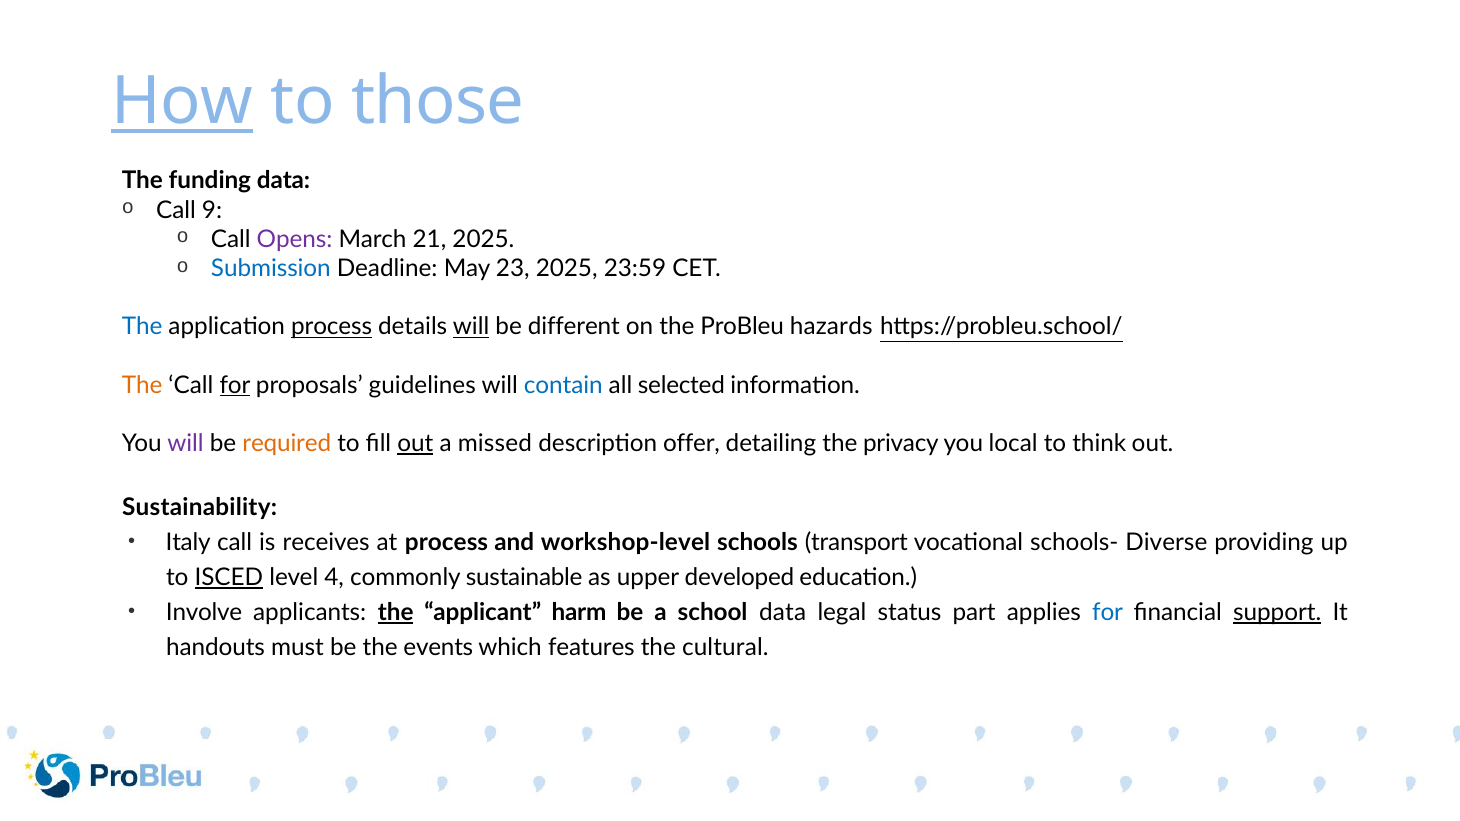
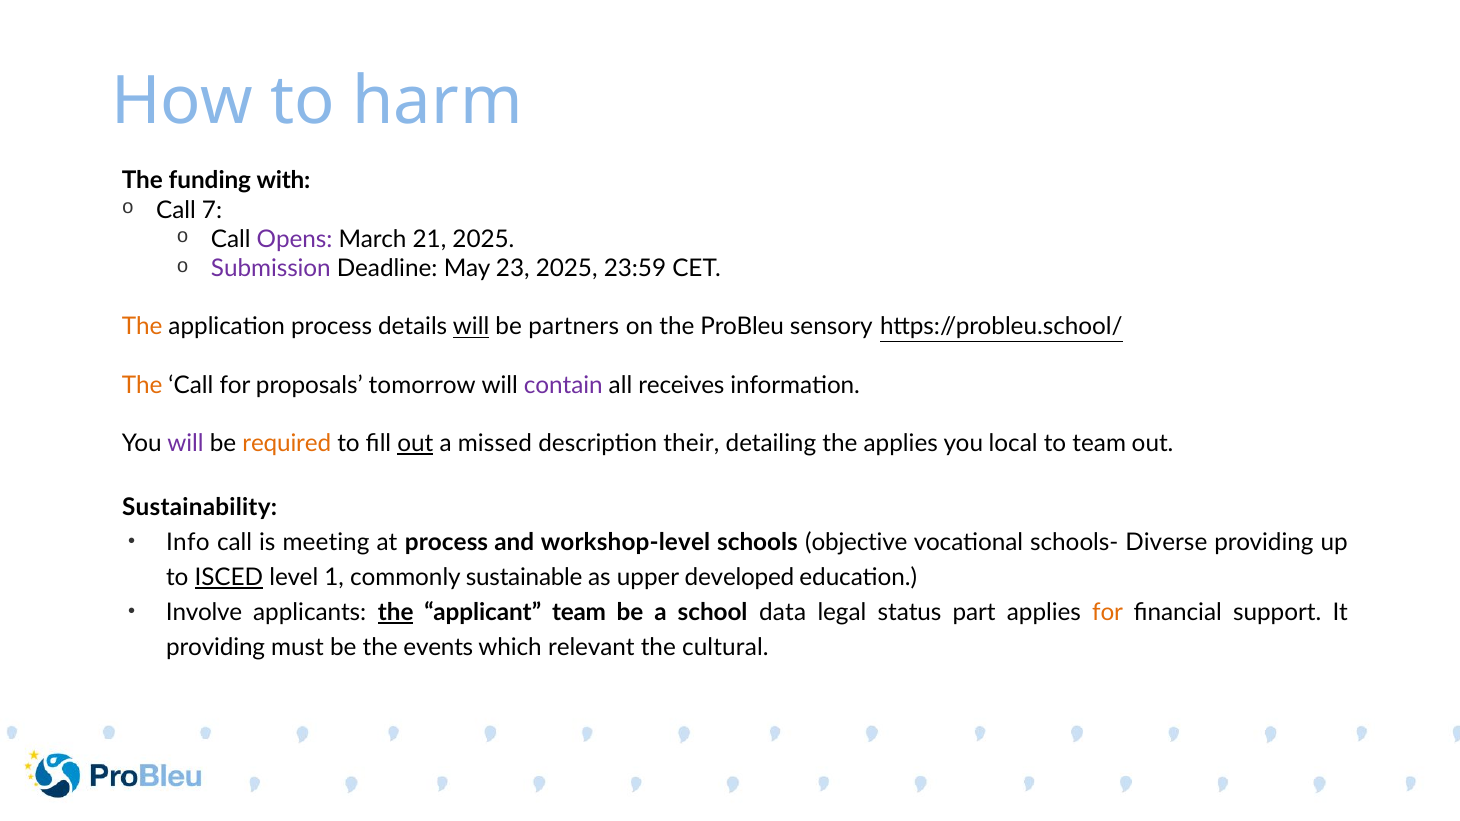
How underline: present -> none (182, 102)
those: those -> harm (437, 102)
funding data: data -> with (284, 181)
9: 9 -> 7 (212, 210)
Submission colour: blue -> purple (271, 269)
The colour: blue -> orange (142, 327)
process underline: present -> none (332, 327)
different: different -> partners (574, 327)
hazards: hazards -> sensory (831, 327)
for underline: present -> none (235, 385)
guidelines: guidelines -> tomorrow (422, 385)
contain colour: blue -> purple (563, 385)
selected: selected -> receives (681, 385)
offer: offer -> their (691, 444)
the privacy: privacy -> applies (901, 444)
to think: think -> team (1099, 444)
Italy: Italy -> Info (188, 543)
receives: receives -> meeting (326, 543)
transport: transport -> objective (856, 543)
4: 4 -> 1 (334, 578)
applicant harm: harm -> team (579, 613)
for colour: blue -> orange (1108, 613)
support underline: present -> none (1277, 613)
handouts: handouts -> providing (216, 648)
features: features -> relevant (591, 648)
